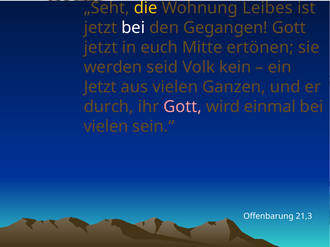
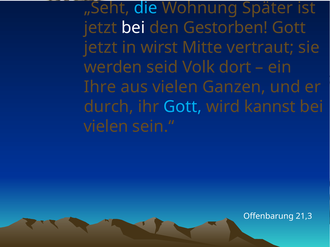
die colour: yellow -> light blue (146, 8)
Leibes: Leibes -> Später (268, 8)
Gegangen: Gegangen -> Gestorben (226, 28)
euch: euch -> wirst (159, 48)
ertönen: ertönen -> vertraut (260, 48)
kein: kein -> dort (235, 67)
Jetzt: Jetzt -> Ihre (100, 87)
Gott colour: pink -> light blue (183, 107)
einmal: einmal -> kannst (270, 107)
